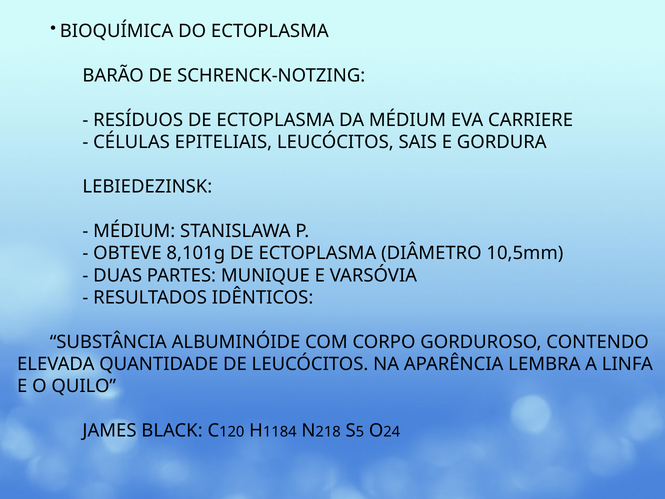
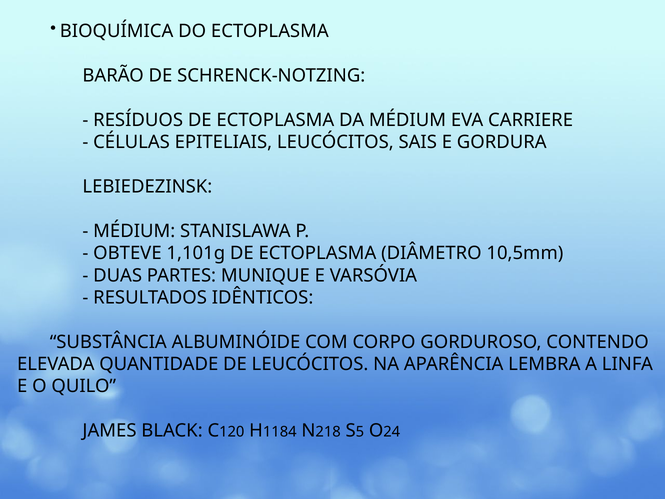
8,101g: 8,101g -> 1,101g (196, 253)
